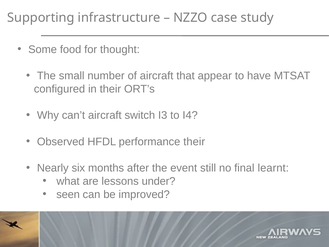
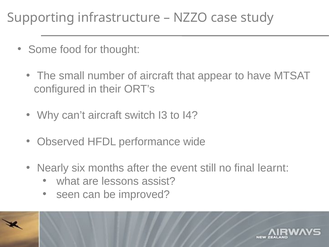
performance their: their -> wide (194, 142)
under: under -> assist (159, 181)
